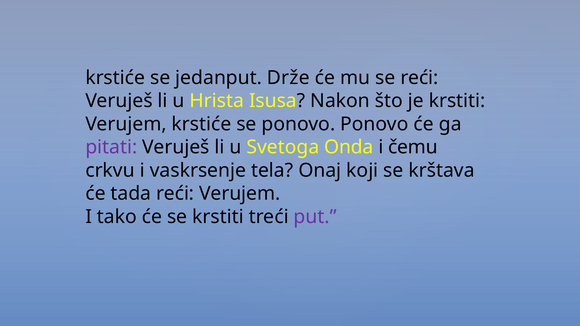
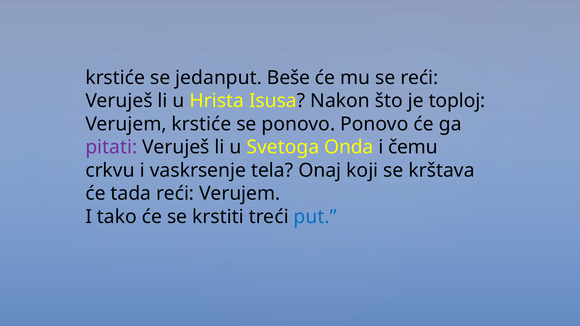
Drže: Drže -> Beše (289, 78)
je krstiti: krstiti -> toploj (457, 101)
put colour: purple -> blue (315, 217)
